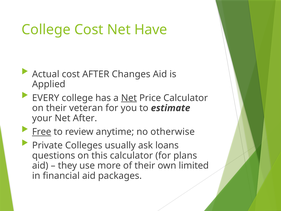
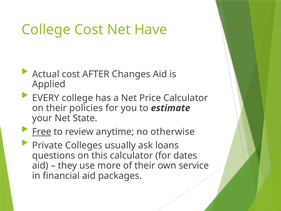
Net underline: present -> none (129, 98)
veteran: veteran -> policies (86, 108)
Net After: After -> State (85, 118)
plans: plans -> dates (185, 155)
limited: limited -> service (194, 165)
